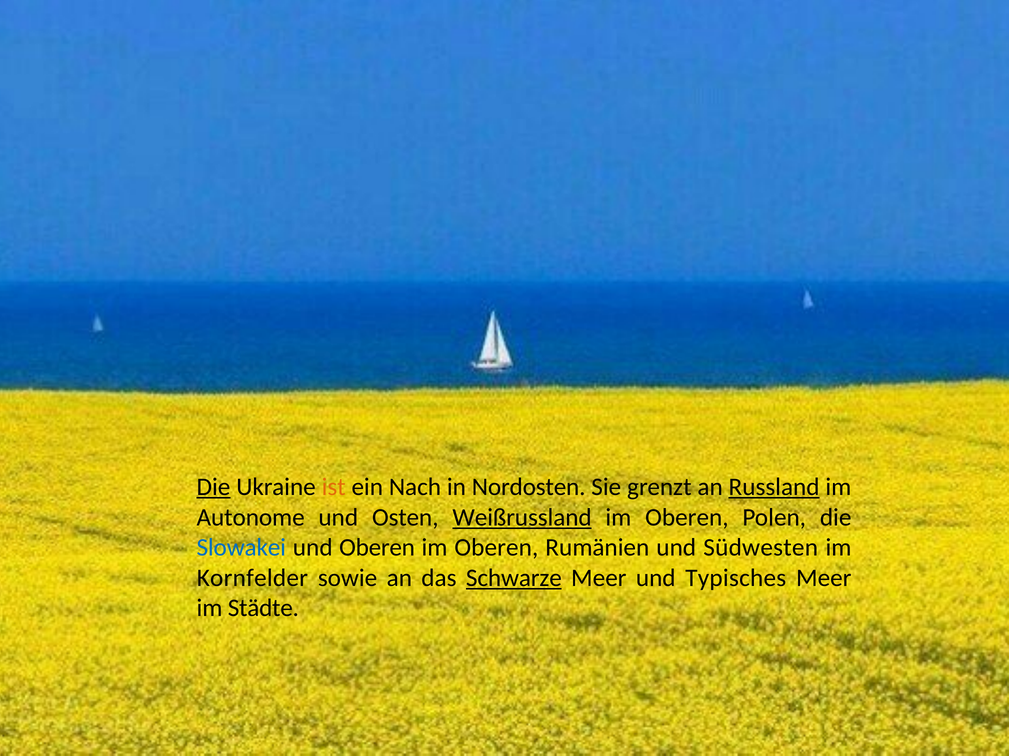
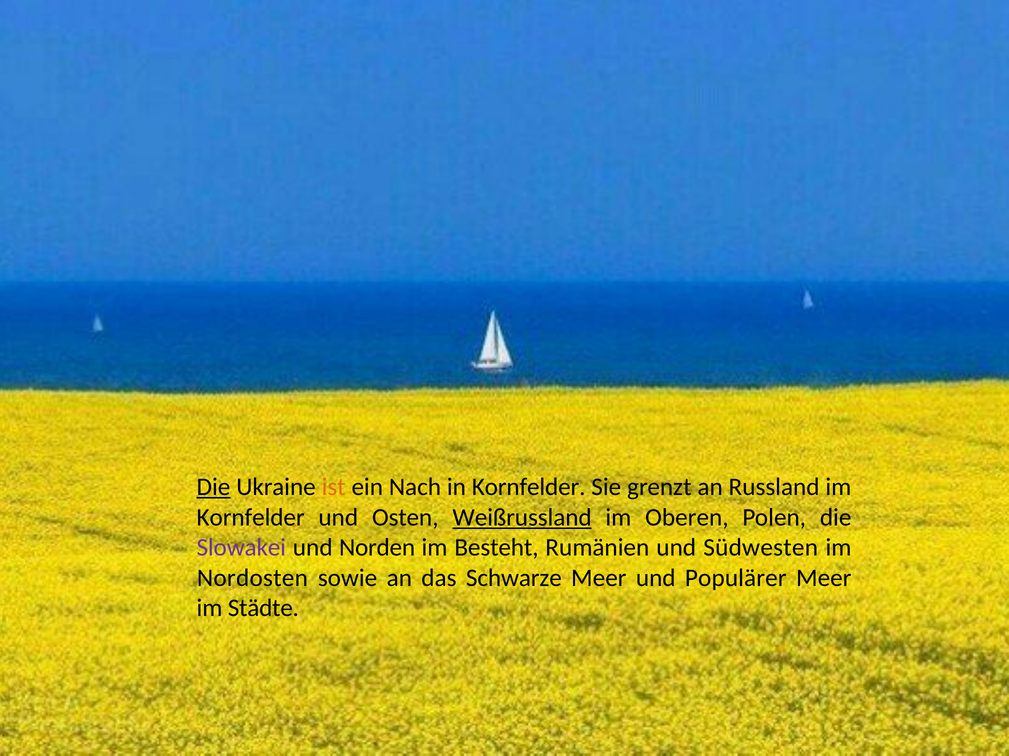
in Nordosten: Nordosten -> Kornfelder (529, 488)
Russland underline: present -> none (774, 488)
Autonome: Autonome -> Kornfelder (251, 518)
Slowakei colour: blue -> purple (241, 548)
und Oberen: Oberen -> Norden (377, 548)
Oberen: Oberen -> Besteht (496, 548)
Kornfelder: Kornfelder -> Nordosten (252, 578)
Schwarze underline: present -> none (514, 578)
Typisches: Typisches -> Populärer (736, 578)
